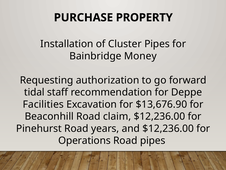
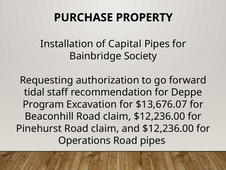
Cluster: Cluster -> Capital (125, 44)
Money: Money -> Society (140, 56)
Facilities: Facilities -> Program (43, 104)
$13,676.90: $13,676.90 -> $13,676.07 (161, 104)
Pinehurst Road years: years -> claim (105, 128)
